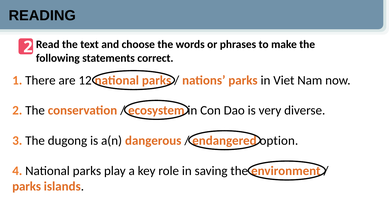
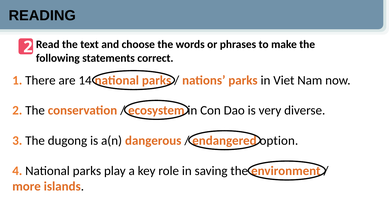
12: 12 -> 14 (85, 80)
parks: parks -> more (27, 186)
